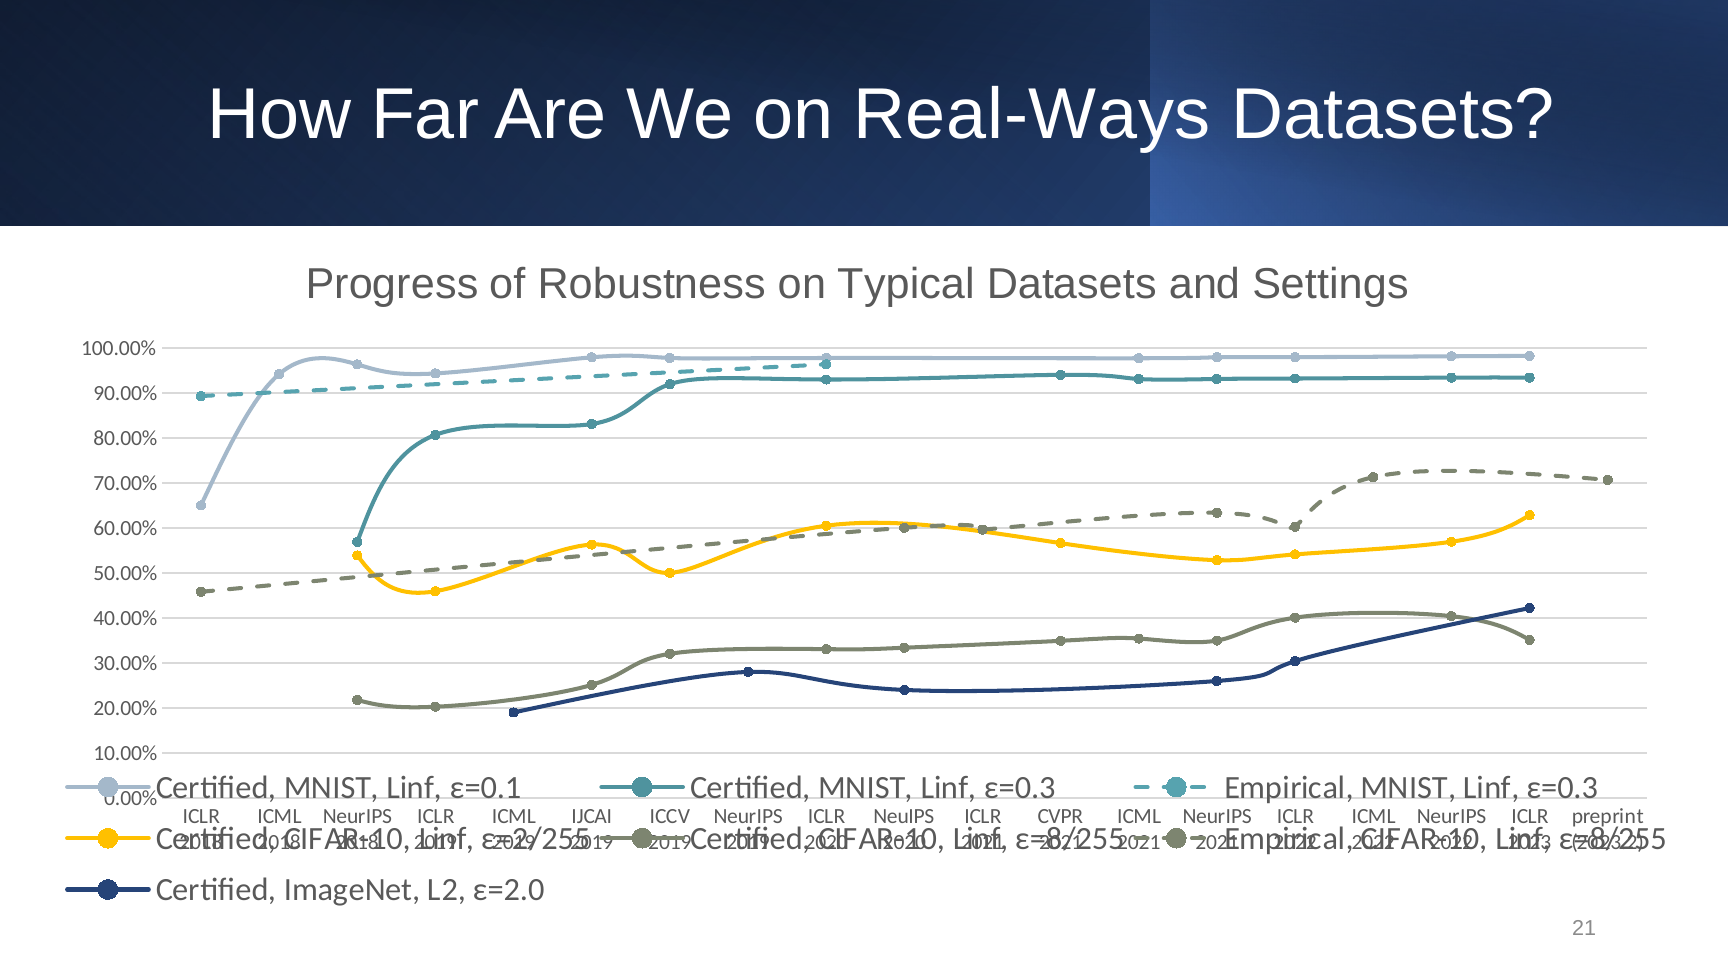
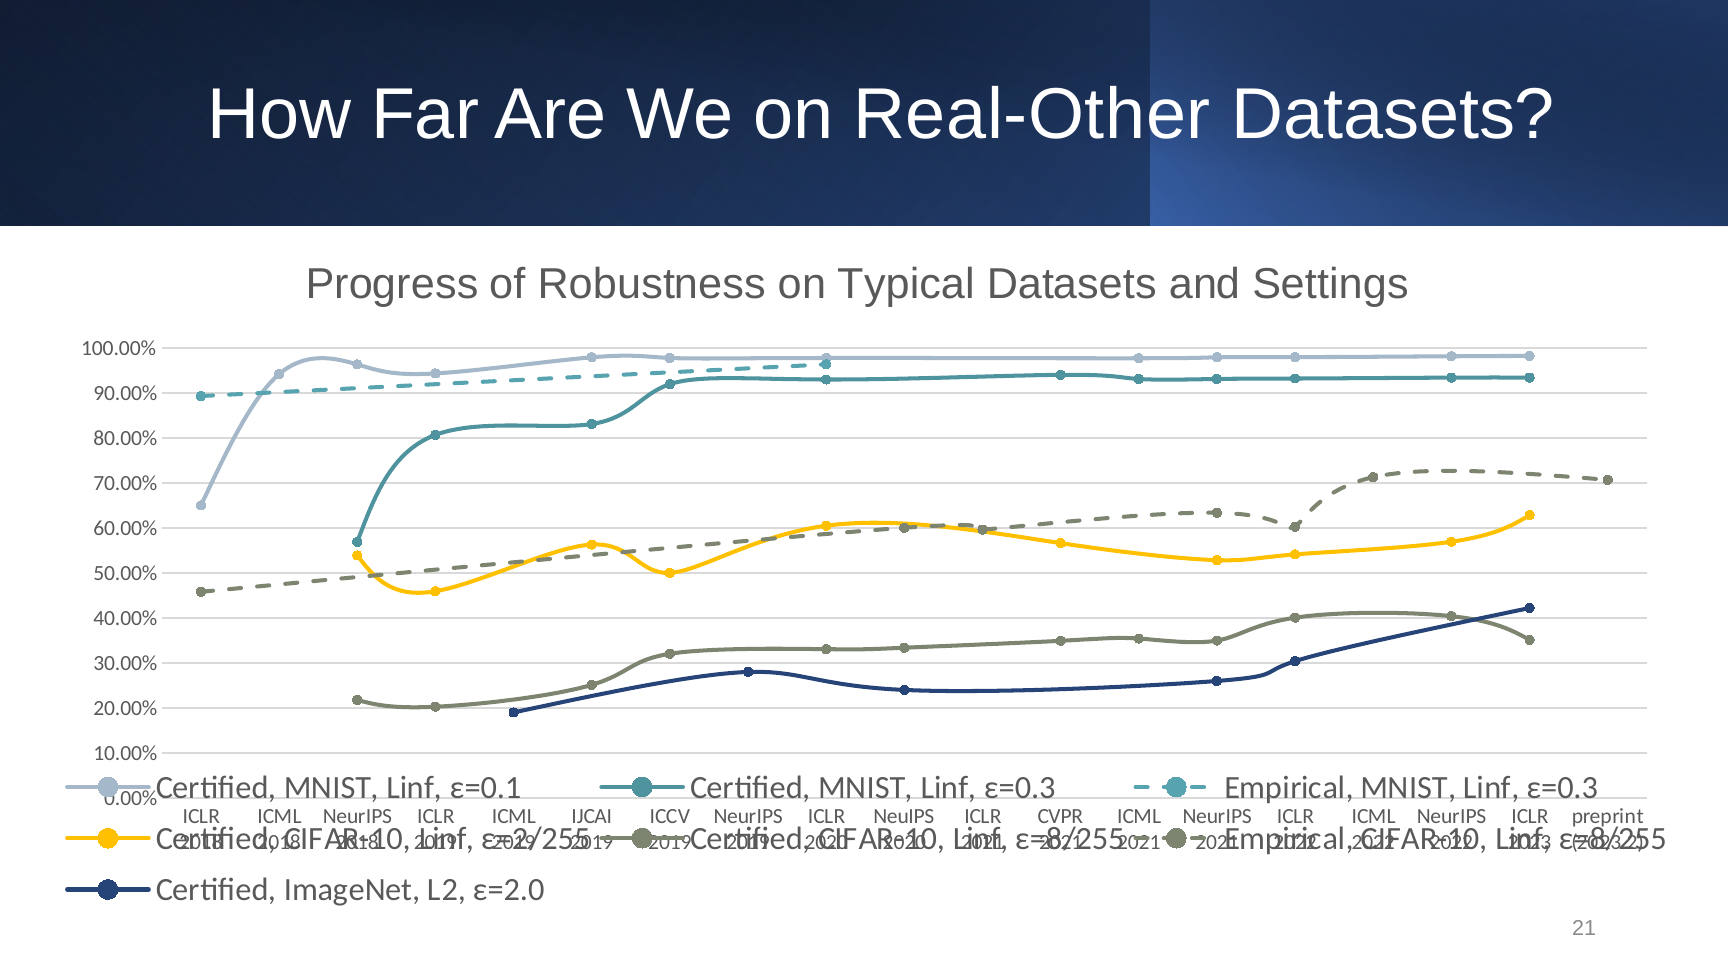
Real-Ways: Real-Ways -> Real-Other (1032, 115)
